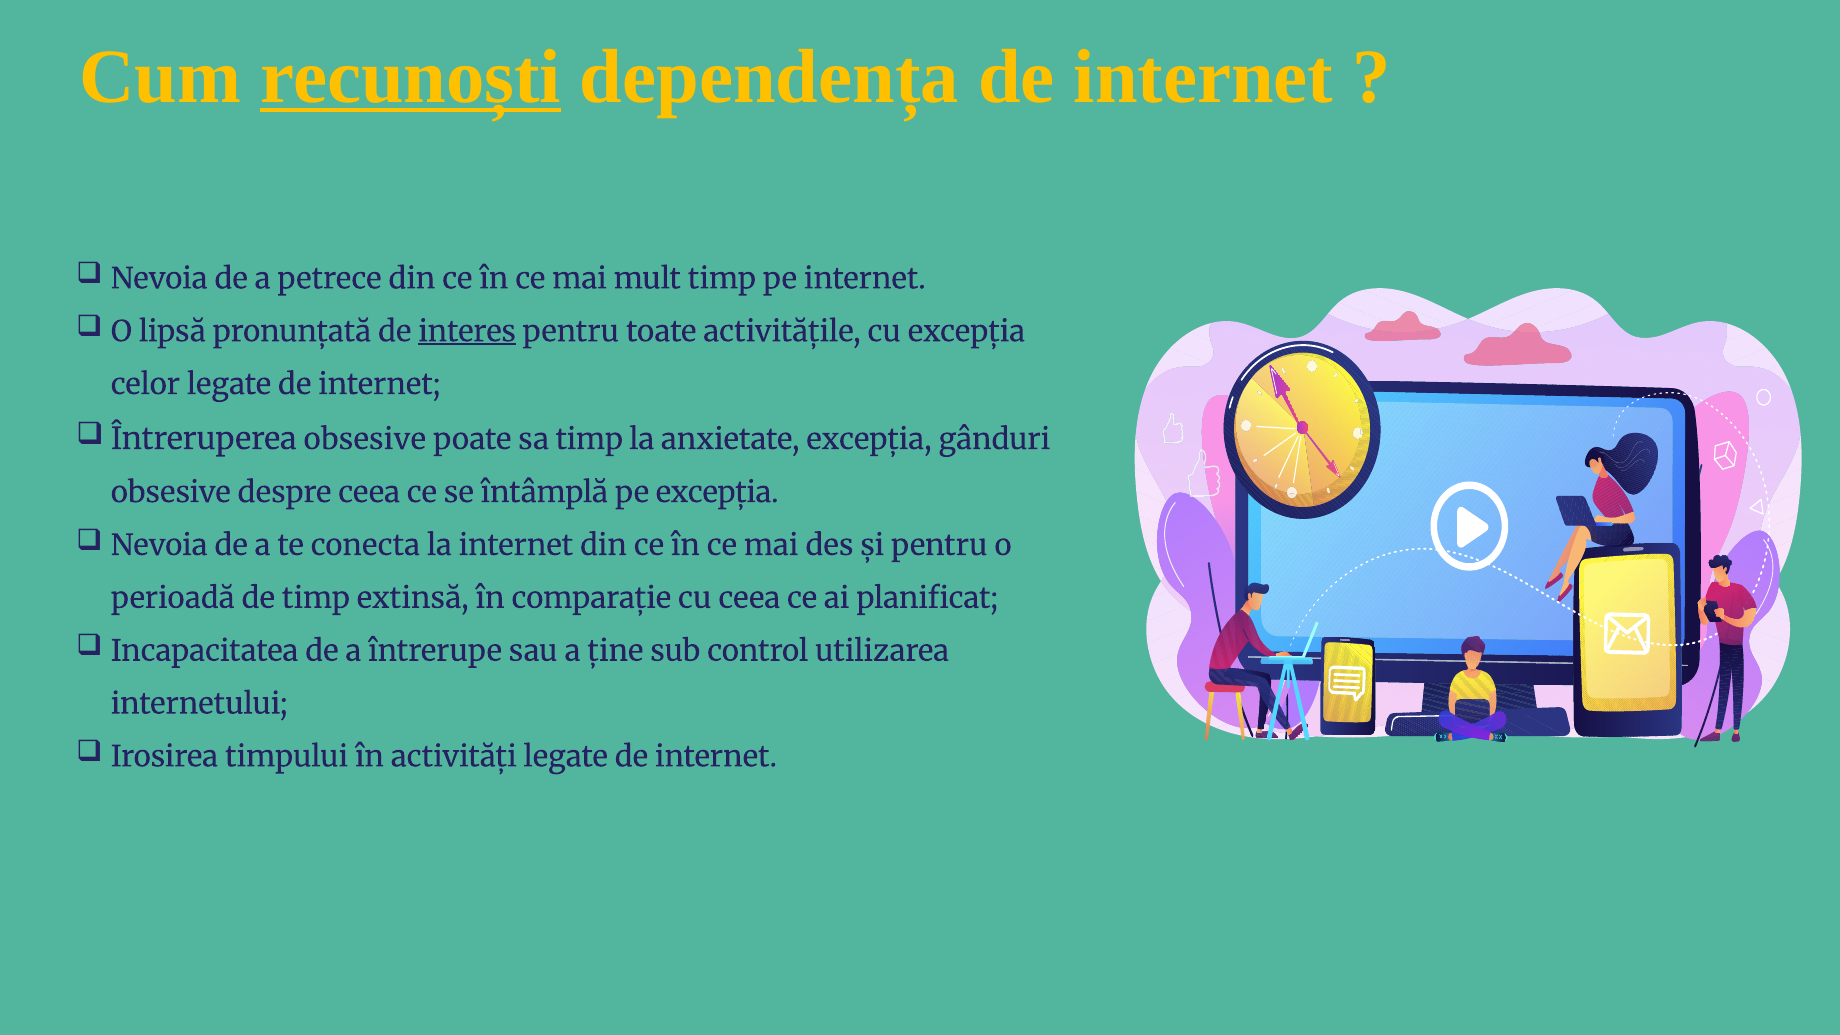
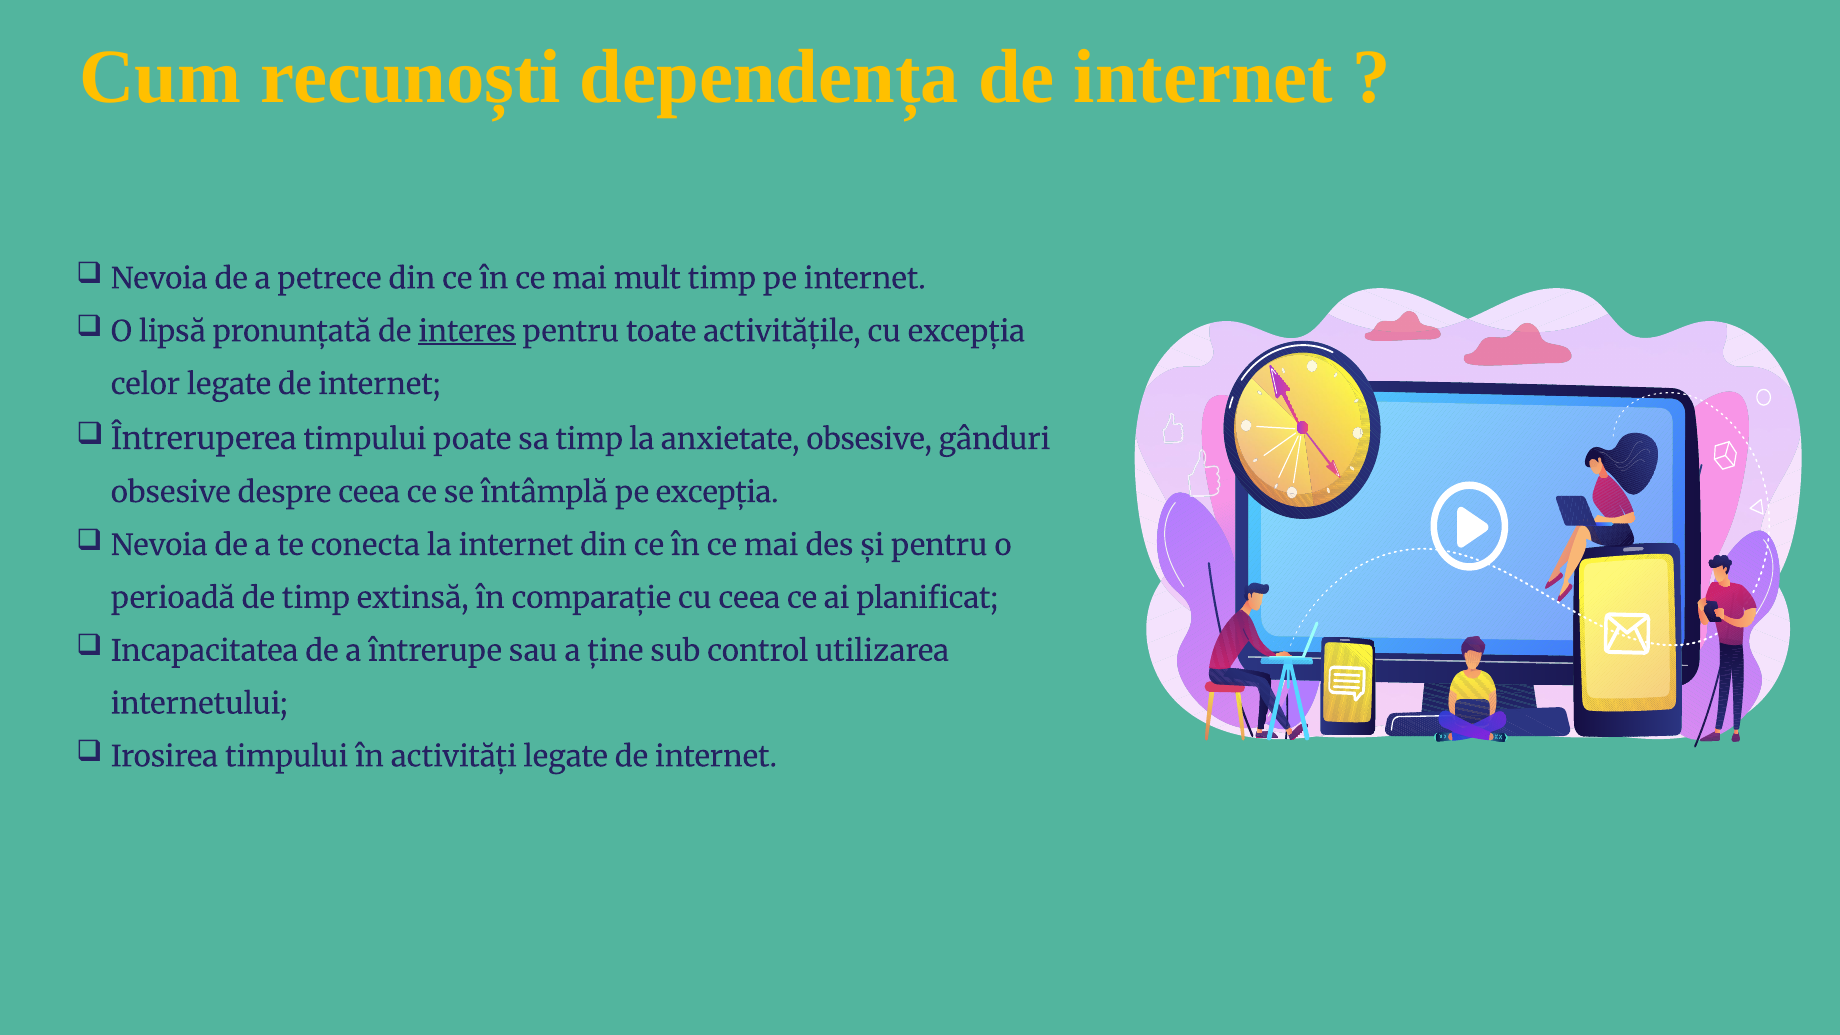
recunoști underline: present -> none (411, 77)
Întreruperea obsesive: obsesive -> timpului (365, 439)
anxietate excepția: excepția -> obsesive (869, 439)
